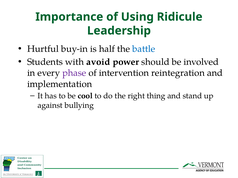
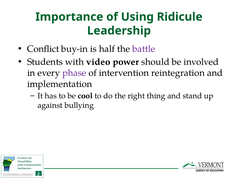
Hurtful: Hurtful -> Conflict (43, 49)
battle colour: blue -> purple (144, 49)
avoid: avoid -> video (98, 62)
